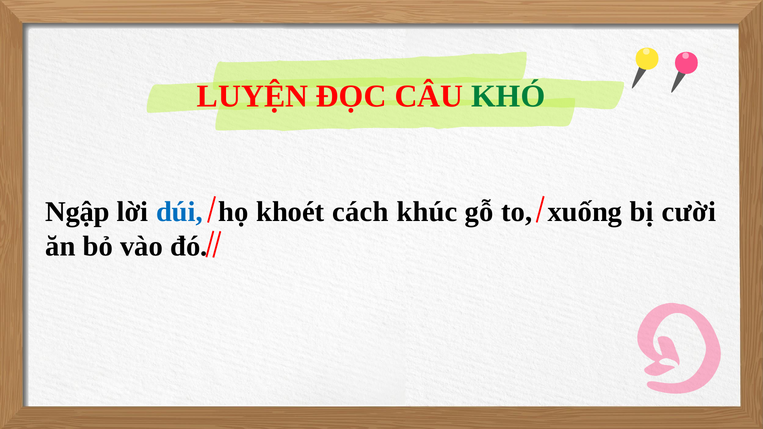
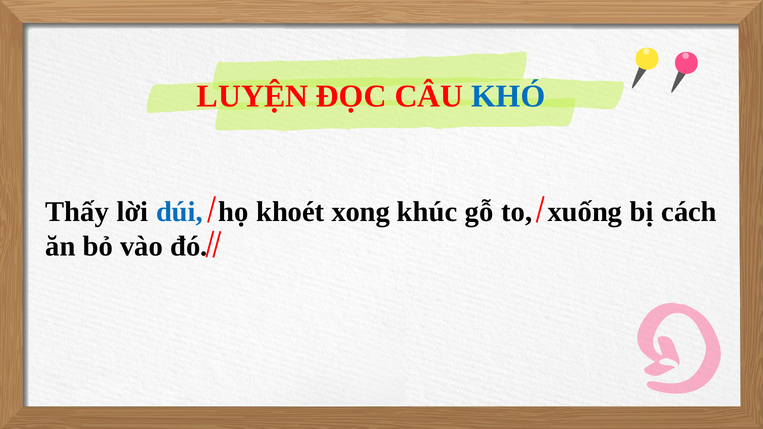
KHÓ colour: green -> blue (508, 97)
Ngập: Ngập -> Thấy (77, 212)
cách: cách -> xong (361, 212)
cười: cười -> cách (689, 212)
